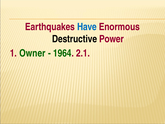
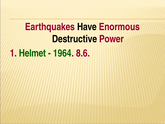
Have colour: blue -> black (87, 27)
Owner: Owner -> Helmet (32, 53)
2.1: 2.1 -> 8.6 (83, 53)
